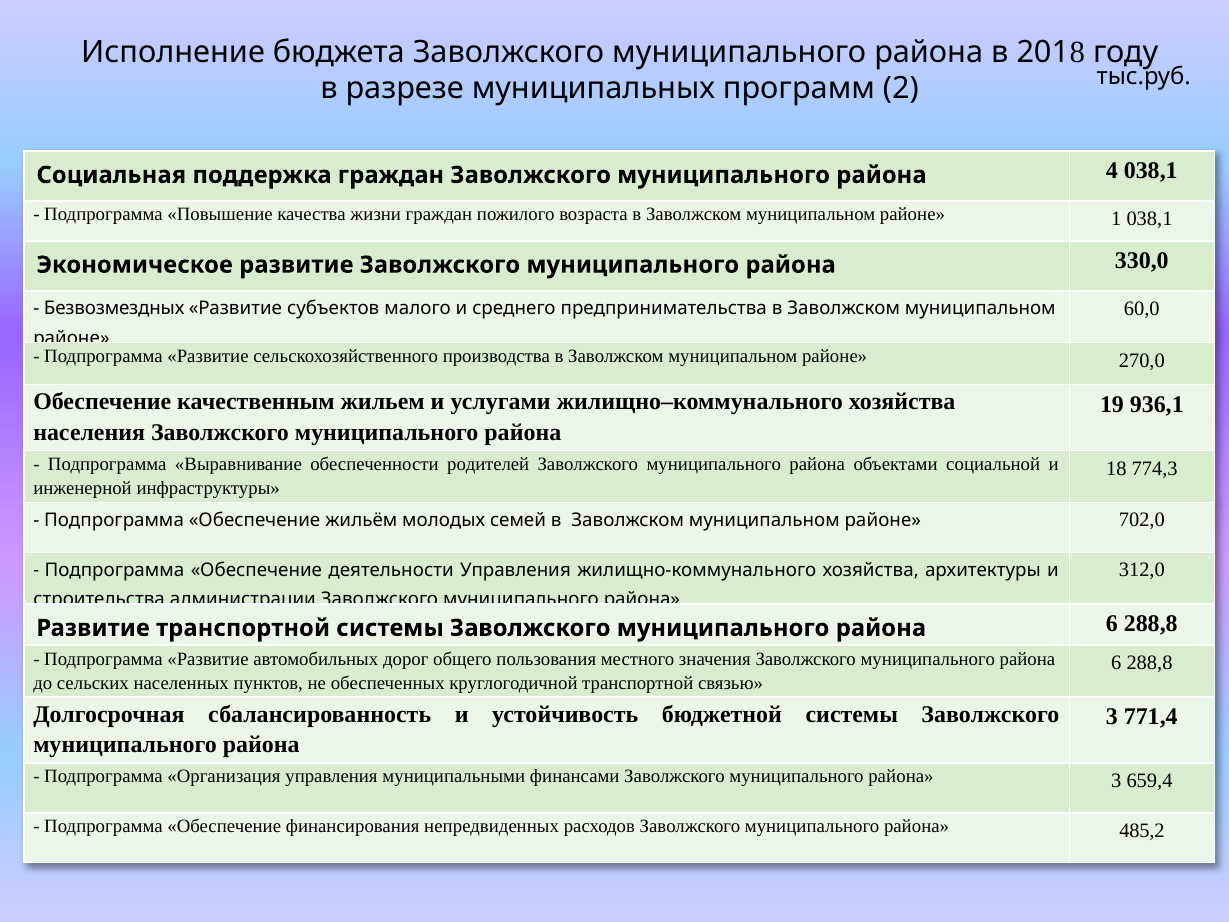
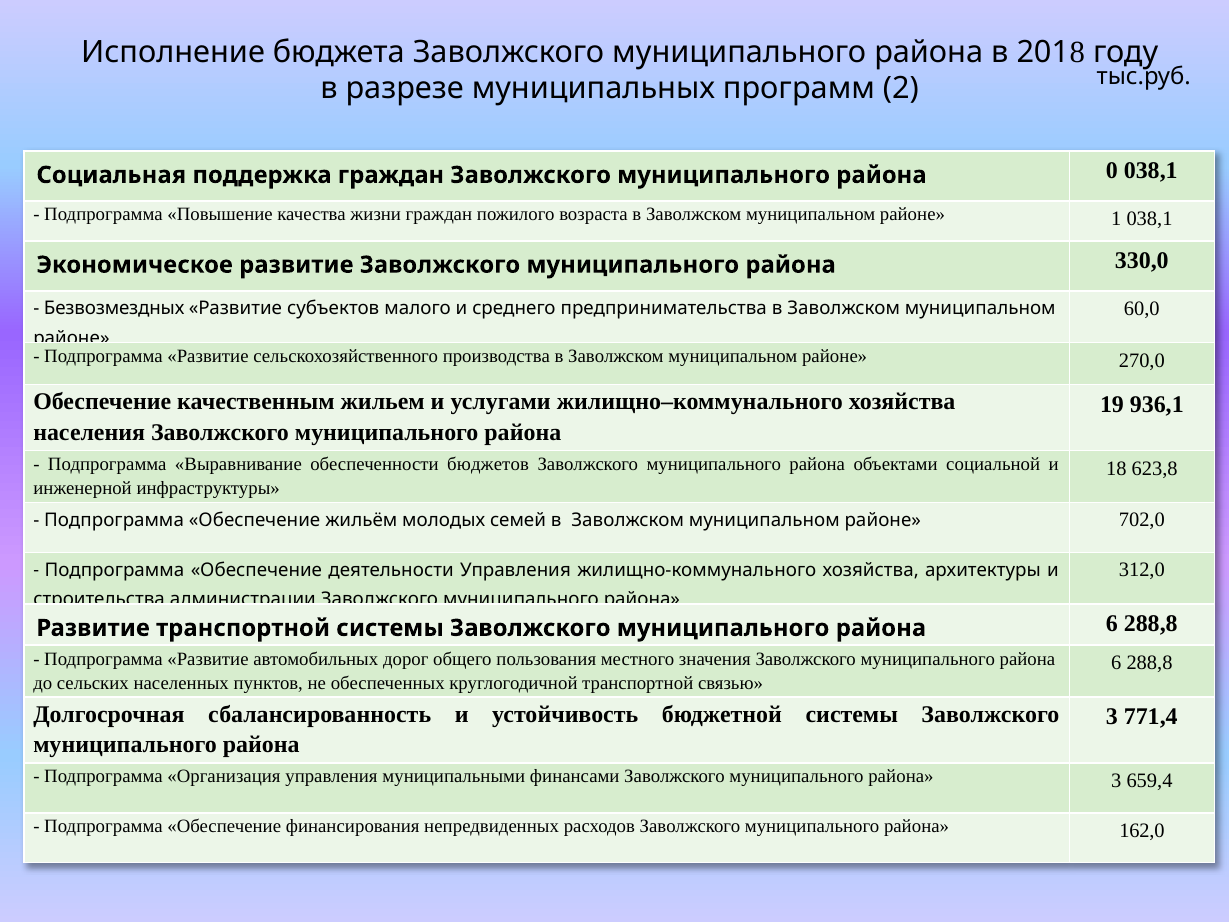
4: 4 -> 0 (1112, 171)
родителей: родителей -> бюджетов (488, 464)
774,3: 774,3 -> 623,8 (1155, 468)
485,2: 485,2 -> 162,0 (1142, 830)
